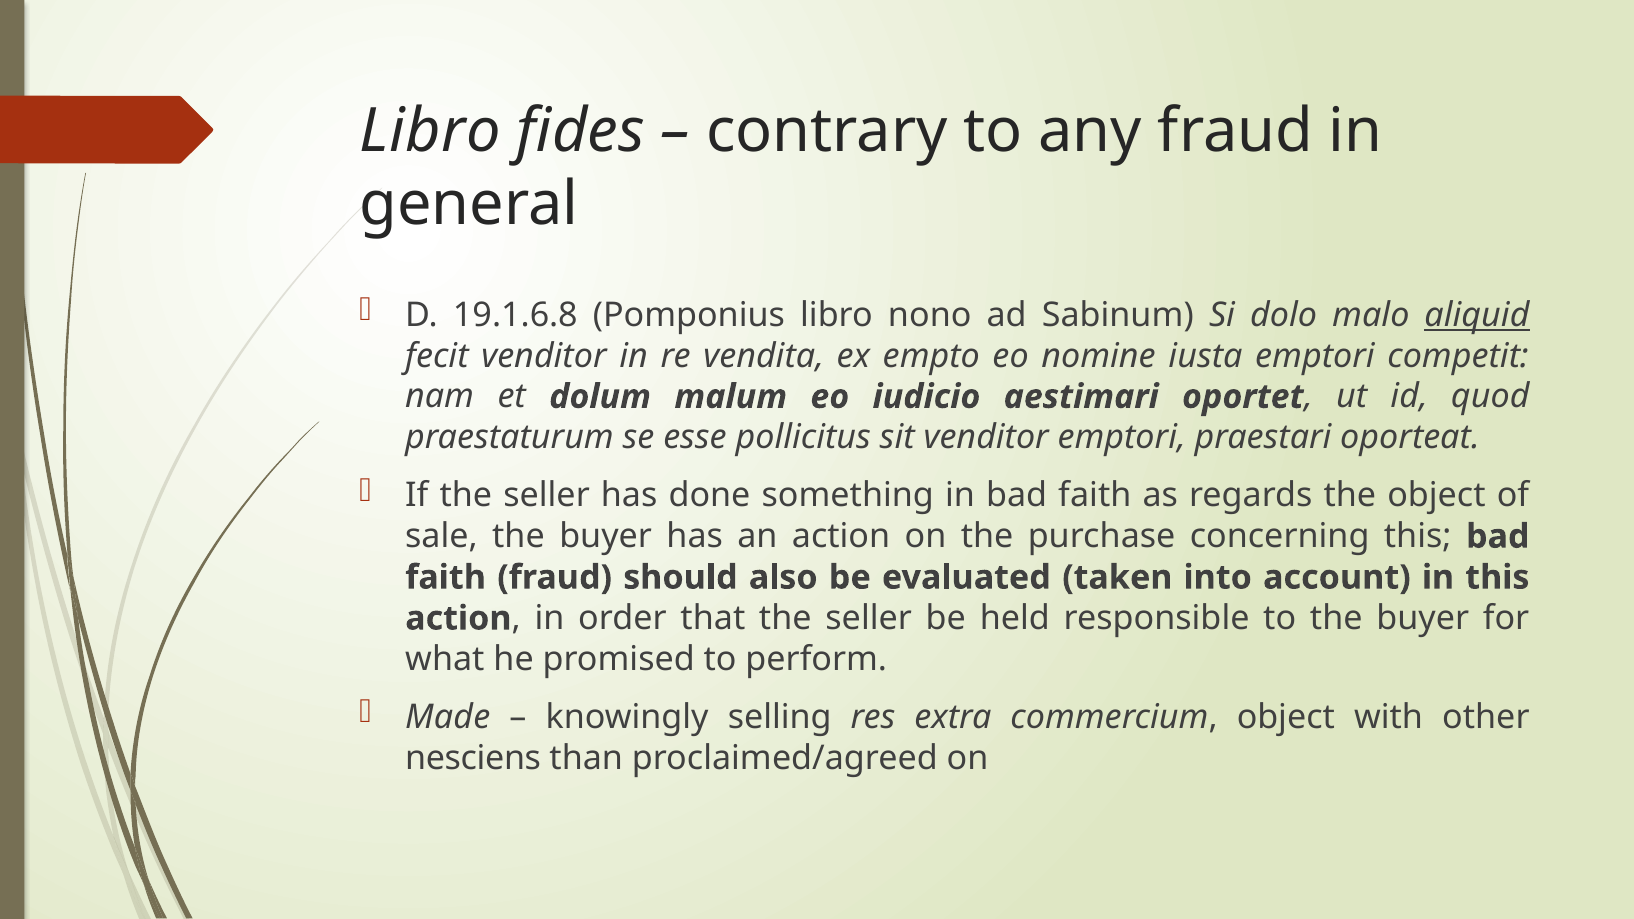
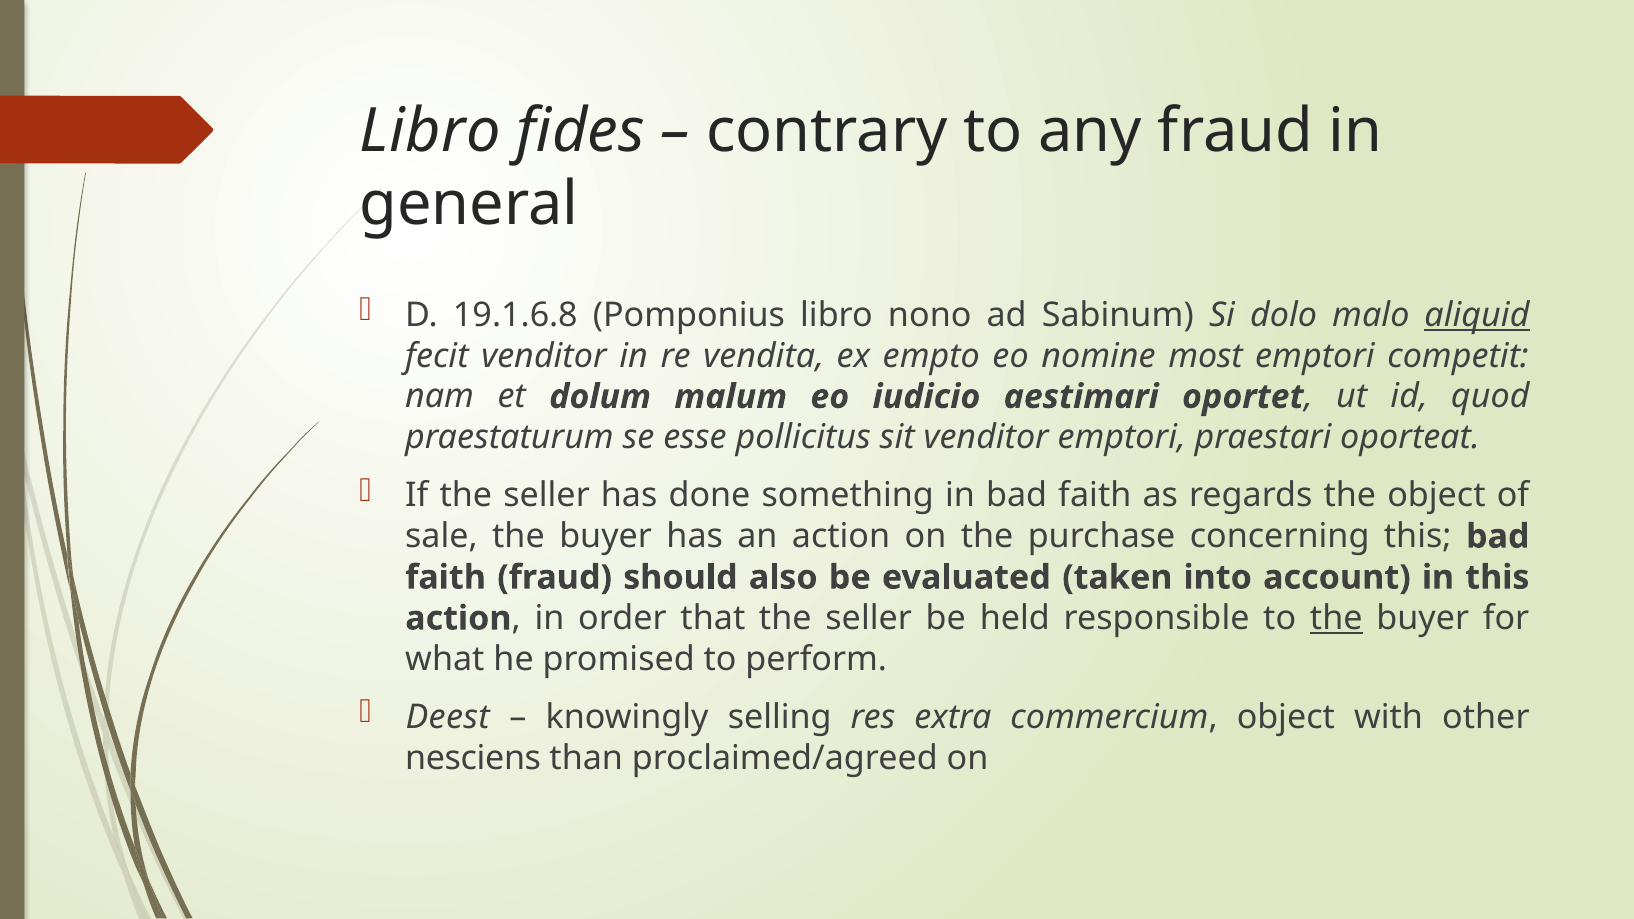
iusta: iusta -> most (1206, 356)
the underline: none -> present (1336, 618)
Made: Made -> Deest (448, 717)
